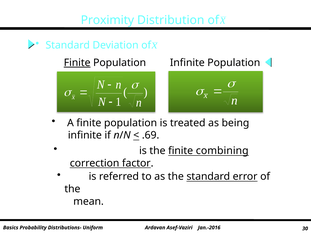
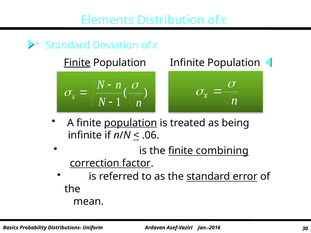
Proximity: Proximity -> Elements (107, 20)
population underline: none -> present (131, 123)
.69: .69 -> .06 (151, 135)
